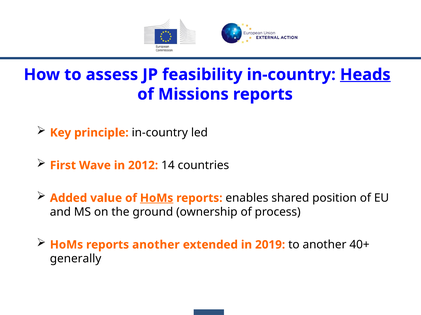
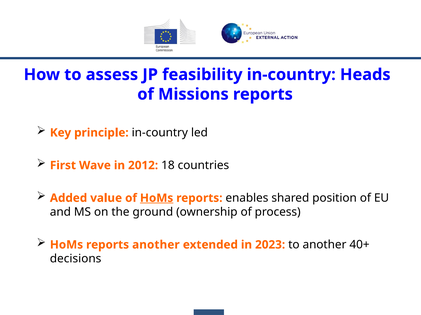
Heads underline: present -> none (365, 75)
14: 14 -> 18 (168, 166)
2019: 2019 -> 2023 (270, 245)
generally: generally -> decisions (76, 259)
